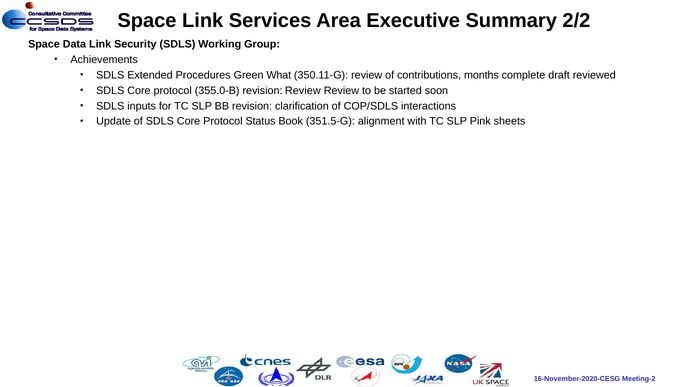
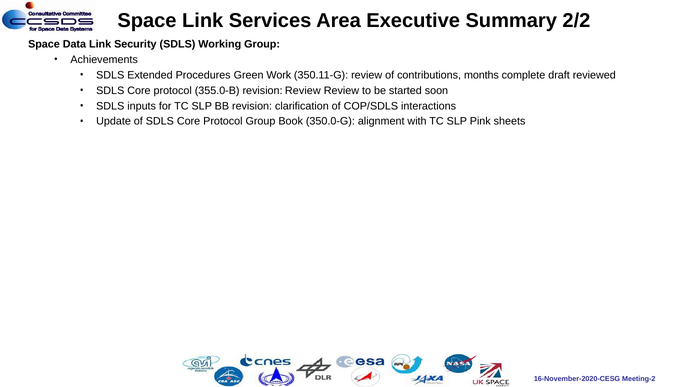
What: What -> Work (279, 75)
Protocol Status: Status -> Group (260, 122)
351.5-G: 351.5-G -> 350.0-G (330, 122)
